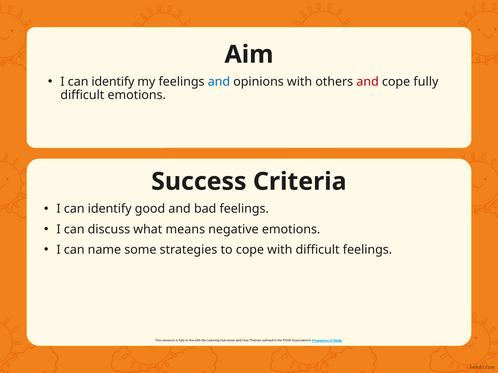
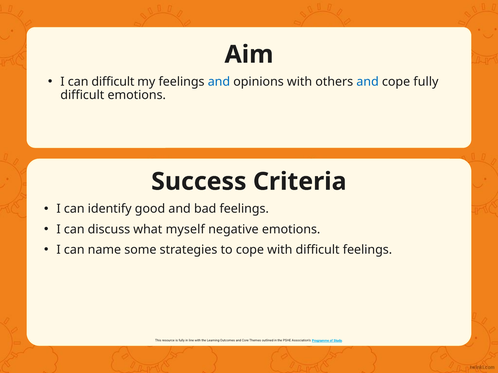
identify: identify -> difficult (113, 82)
and colour: red -> blue (368, 82)
means: means -> myself (185, 230)
